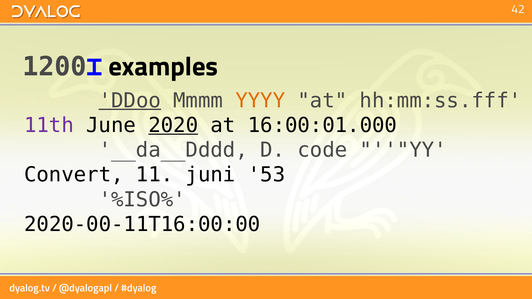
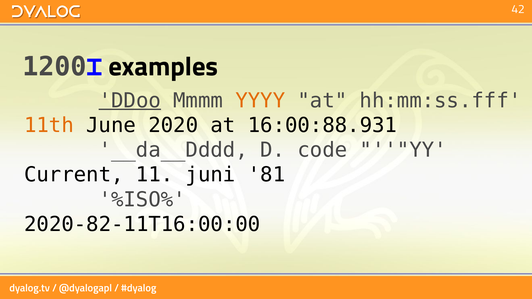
11th colour: purple -> orange (49, 125)
2020 underline: present -> none (173, 125)
16:00:01.000: 16:00:01.000 -> 16:00:88.931 (322, 125)
Convert: Convert -> Current (74, 175)
53: 53 -> 81 (267, 175)
2020-00-11T16:00:00: 2020-00-11T16:00:00 -> 2020-82-11T16:00:00 (142, 225)
